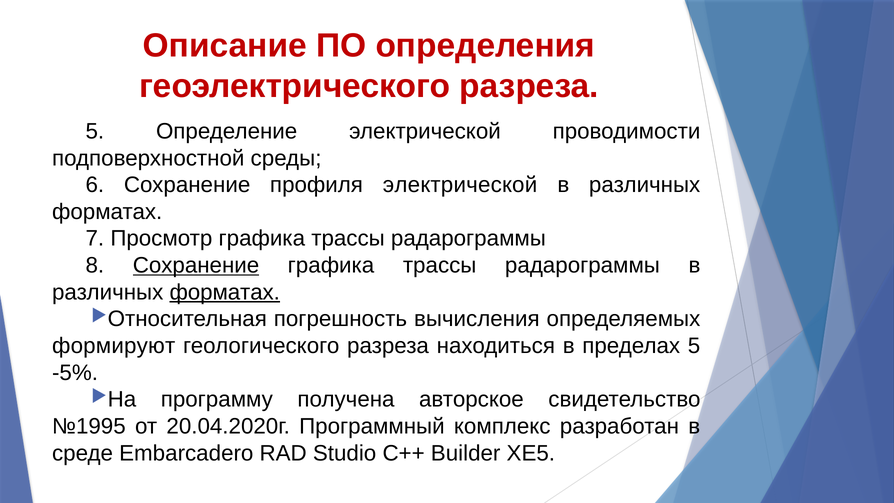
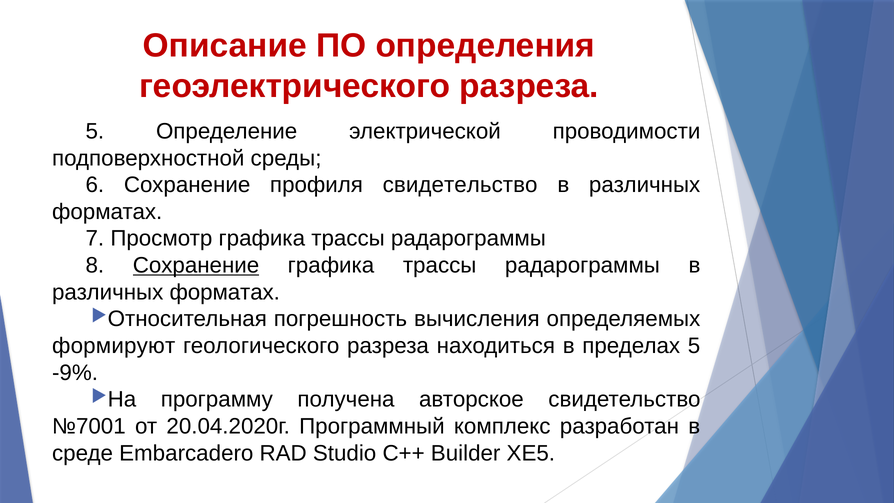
профиля электрической: электрической -> свидетельство (460, 185)
форматах underline: present -> none (225, 292)
-5%: -5% -> -9% (75, 373)
№1995: №1995 -> №7001 (89, 426)
